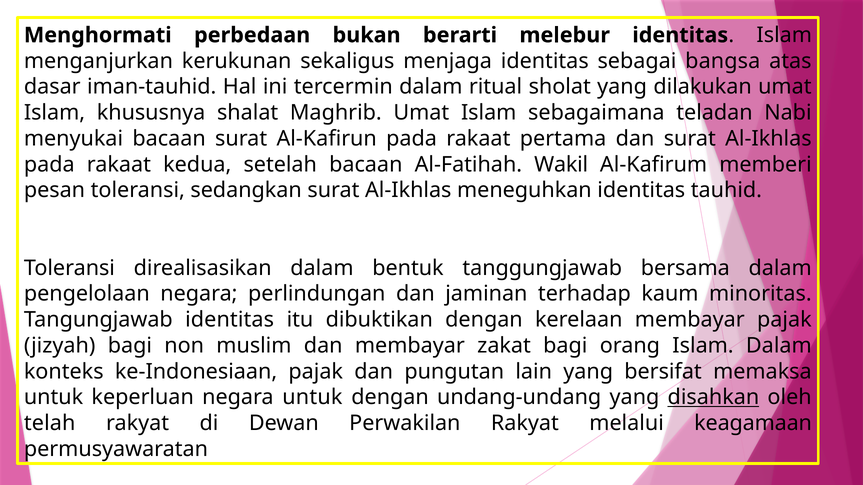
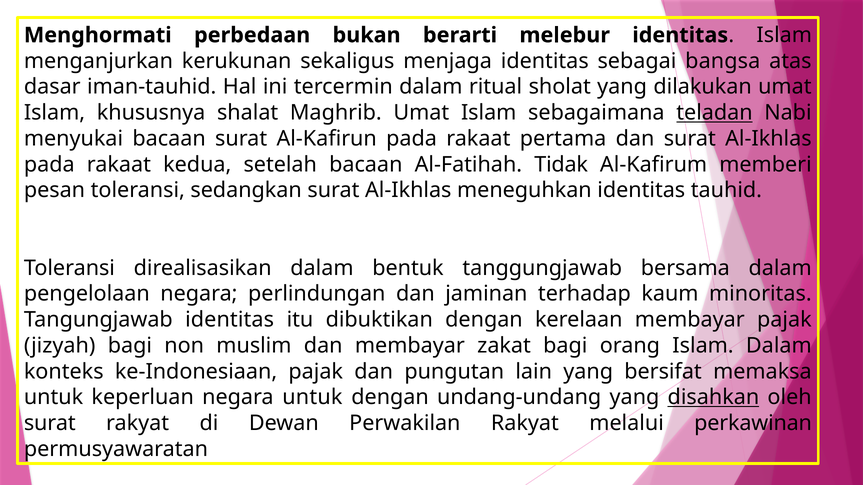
teladan underline: none -> present (714, 113)
Wakil: Wakil -> Tidak (561, 165)
telah: telah -> surat (50, 424)
keagamaan: keagamaan -> perkawinan (753, 424)
